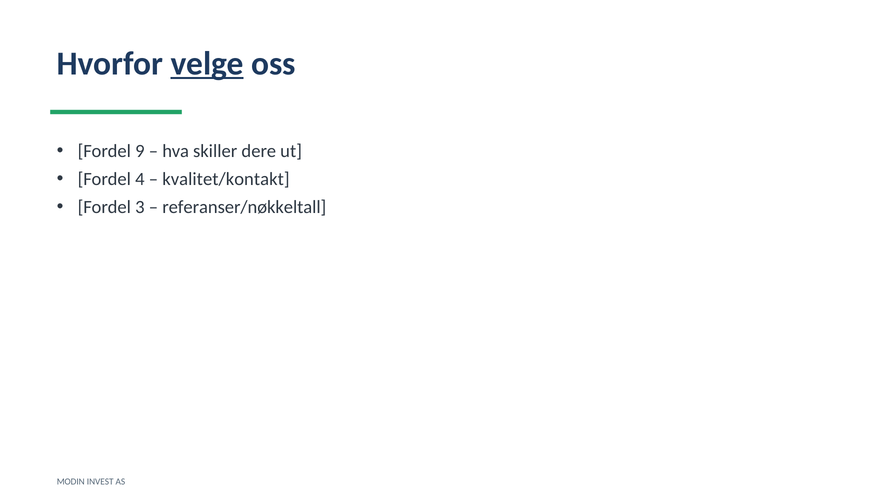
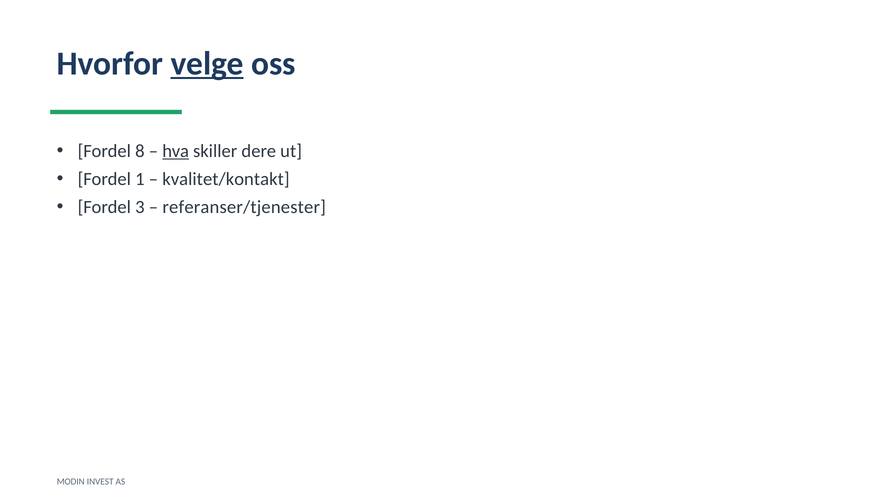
9: 9 -> 8 (140, 151)
hva underline: none -> present (176, 151)
4: 4 -> 1 (140, 179)
referanser/nøkkeltall: referanser/nøkkeltall -> referanser/tjenester (244, 207)
